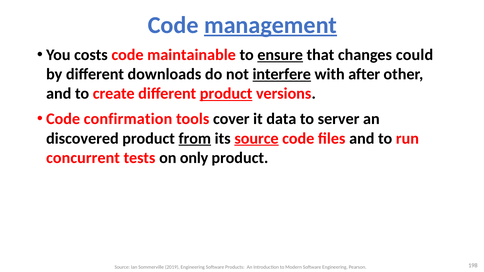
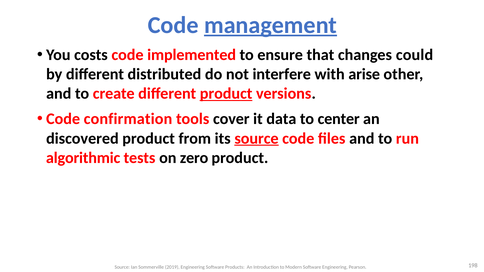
maintainable: maintainable -> implemented (192, 55)
ensure underline: present -> none (280, 55)
downloads: downloads -> distributed (164, 74)
interfere underline: present -> none (282, 74)
after: after -> arise (364, 74)
server: server -> center (339, 119)
from underline: present -> none (195, 138)
concurrent: concurrent -> algorithmic (83, 158)
only: only -> zero (194, 158)
